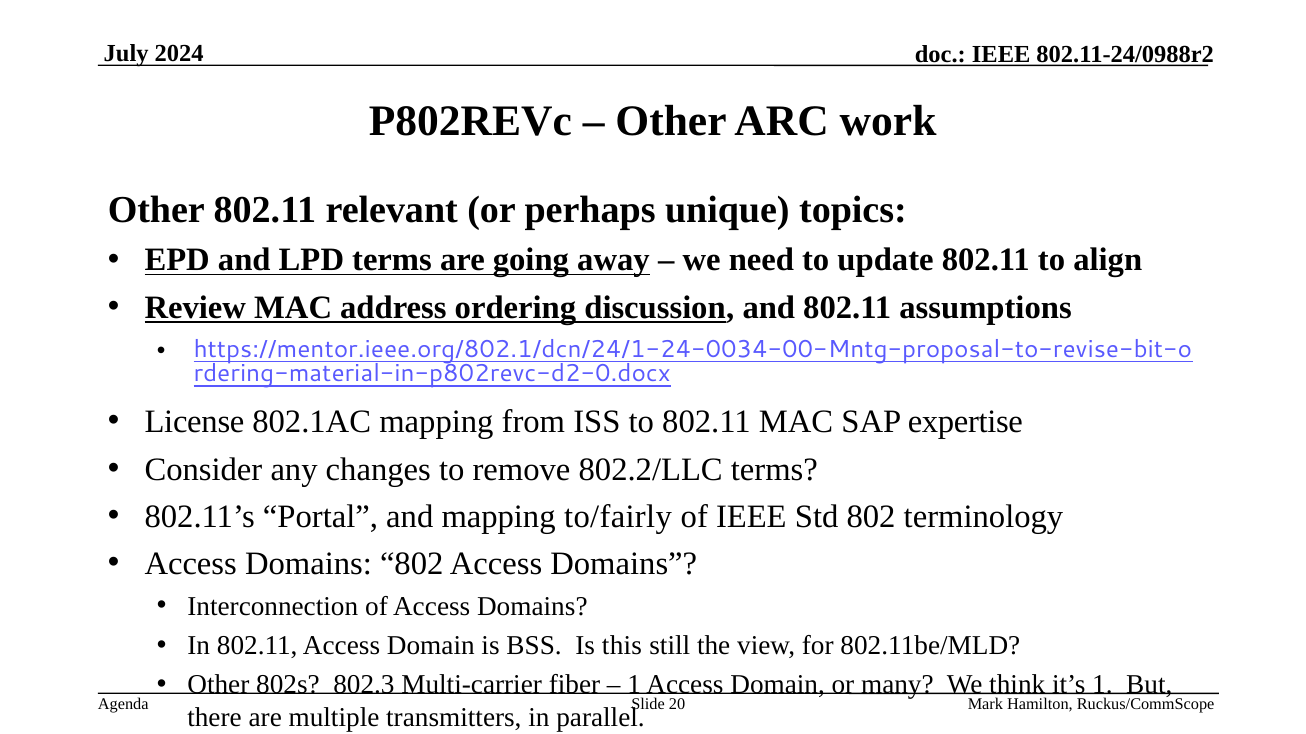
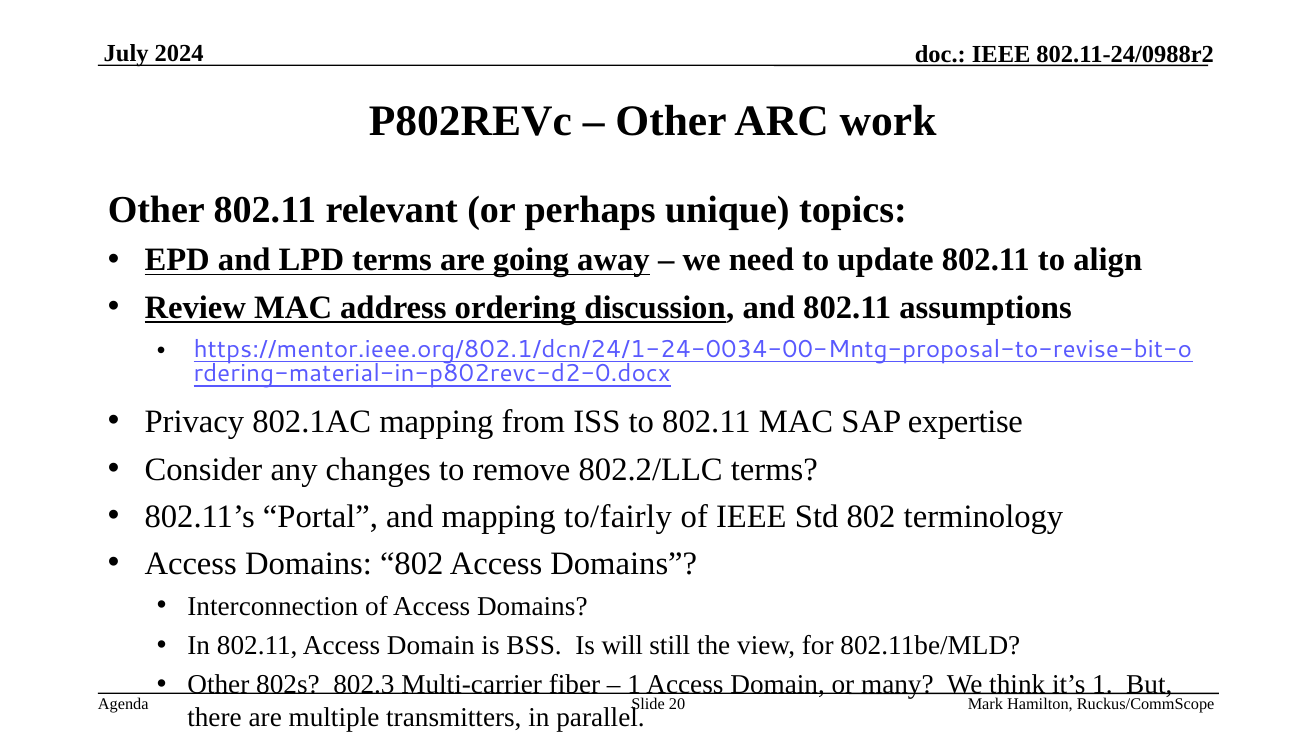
License: License -> Privacy (194, 422)
this: this -> will (622, 646)
